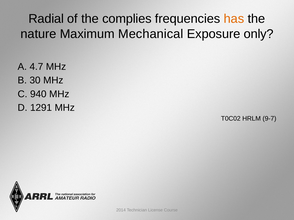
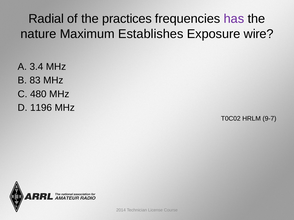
complies: complies -> practices (127, 19)
has colour: orange -> purple (234, 19)
Mechanical: Mechanical -> Establishes (151, 34)
only: only -> wire (259, 34)
4.7: 4.7 -> 3.4 (36, 67)
30: 30 -> 83 (35, 81)
940: 940 -> 480 (38, 94)
1291: 1291 -> 1196 (41, 108)
